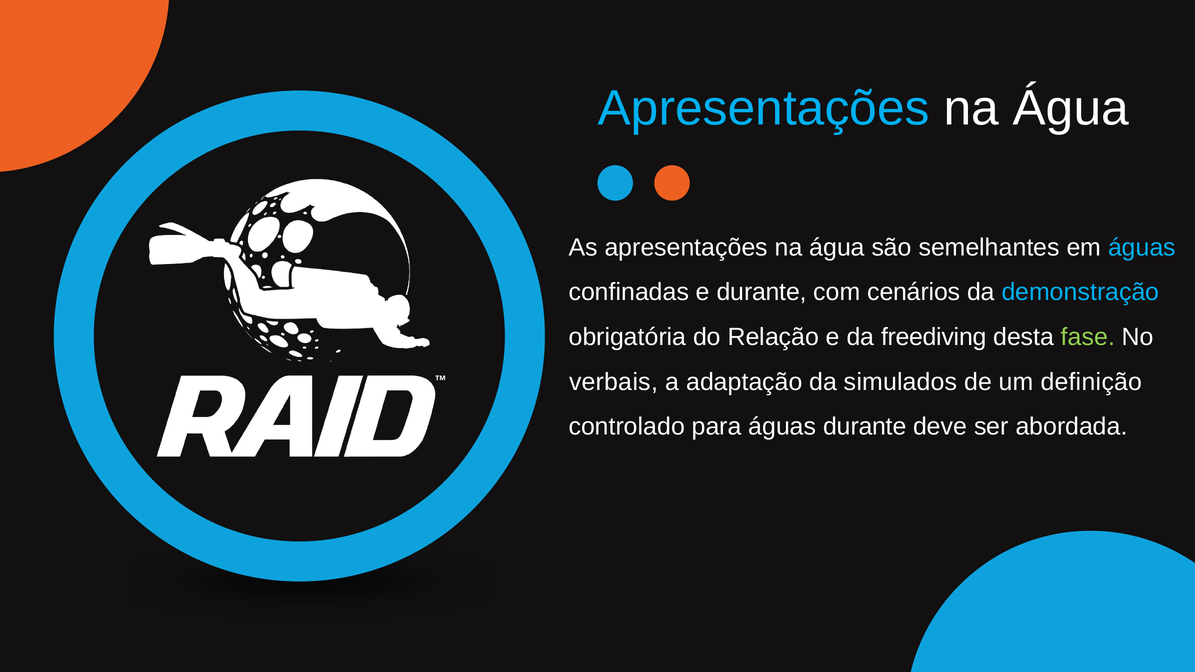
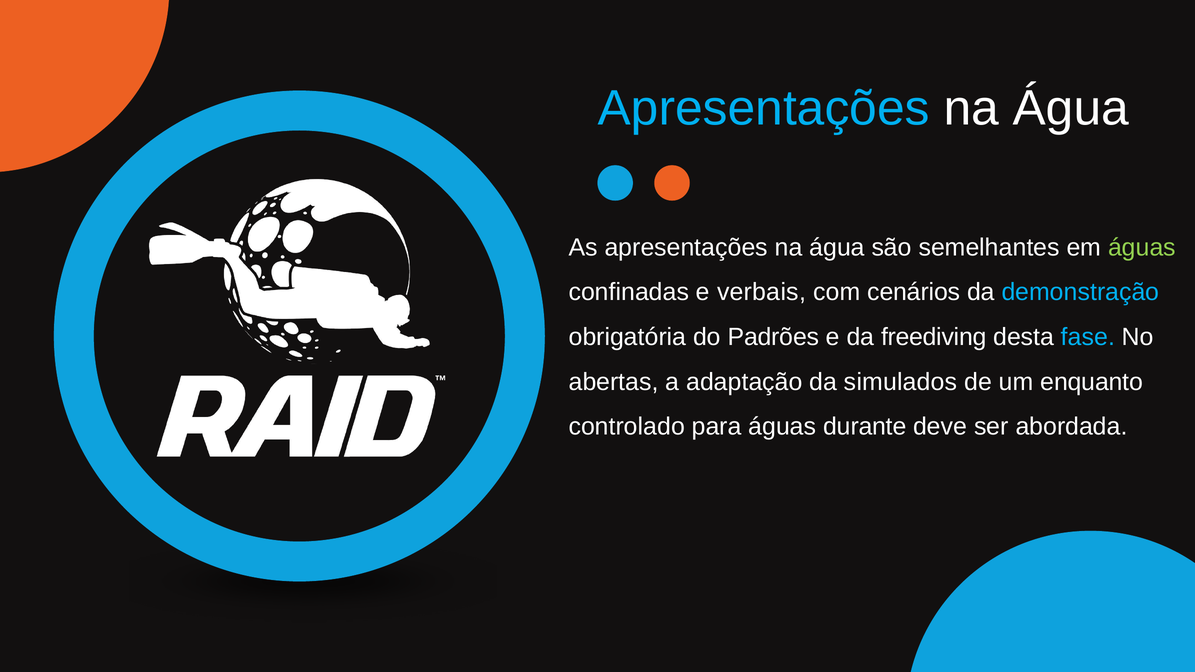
águas colour: light blue -> light green (1142, 248)
e durante: durante -> verbais (762, 292)
Relação: Relação -> Padrões (773, 337)
fase colour: light green -> light blue (1088, 337)
verbais: verbais -> abertas (614, 382)
definição: definição -> enquanto (1092, 382)
